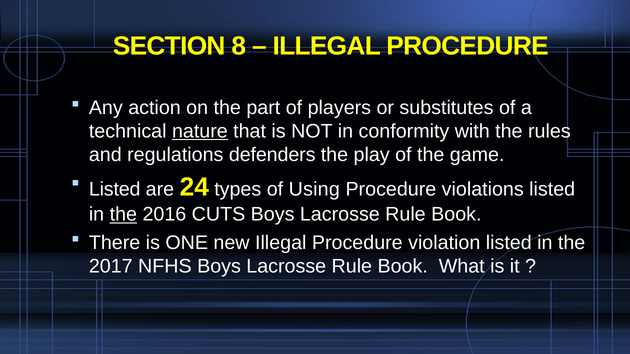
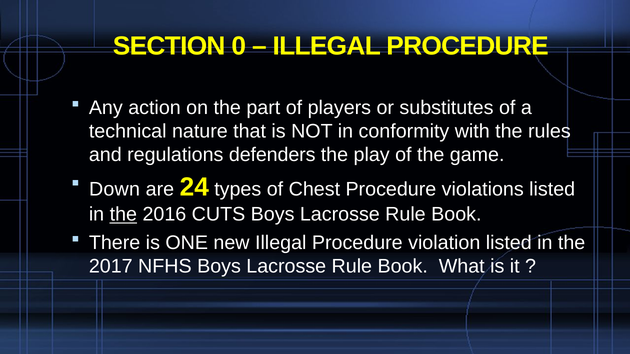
8: 8 -> 0 (239, 46)
nature underline: present -> none (200, 131)
Listed: Listed -> Down (115, 190)
Using: Using -> Chest (314, 190)
